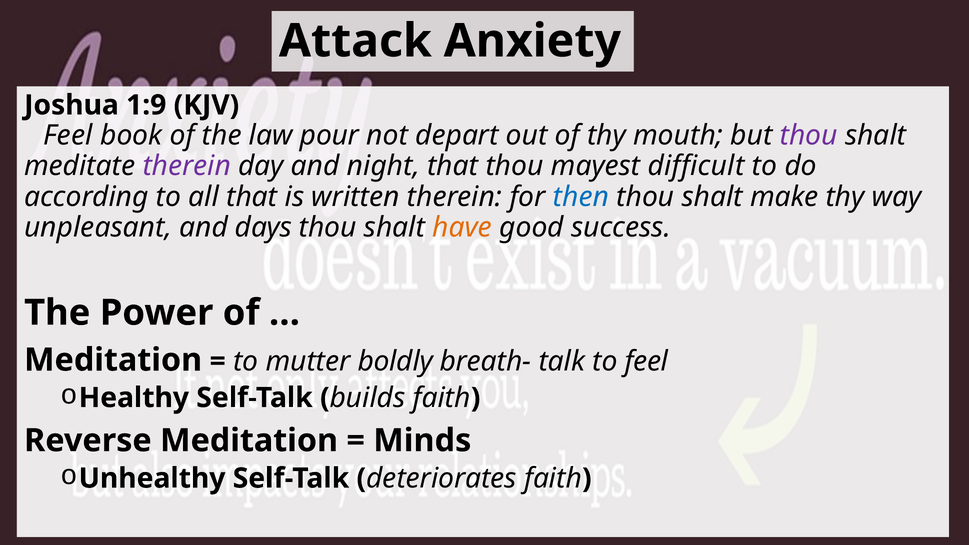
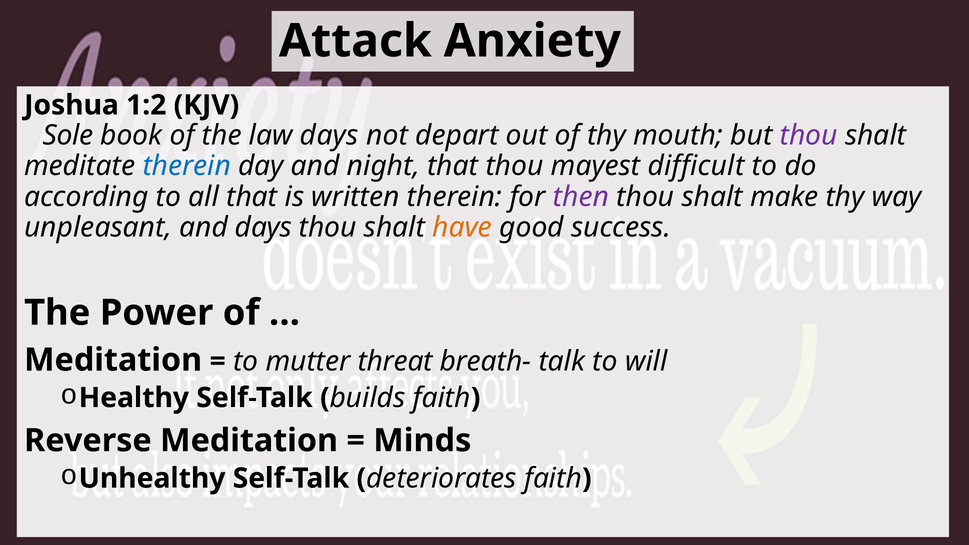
1:9: 1:9 -> 1:2 (146, 105)
Feel: Feel -> Sole (68, 136)
law pour: pour -> days (329, 136)
therein colour: purple -> blue (187, 166)
then colour: blue -> purple (581, 197)
boldly: boldly -> threat (395, 361)
to feel: feel -> will (646, 361)
